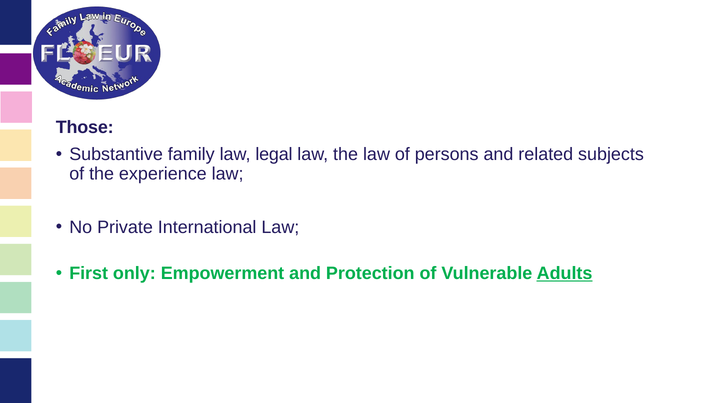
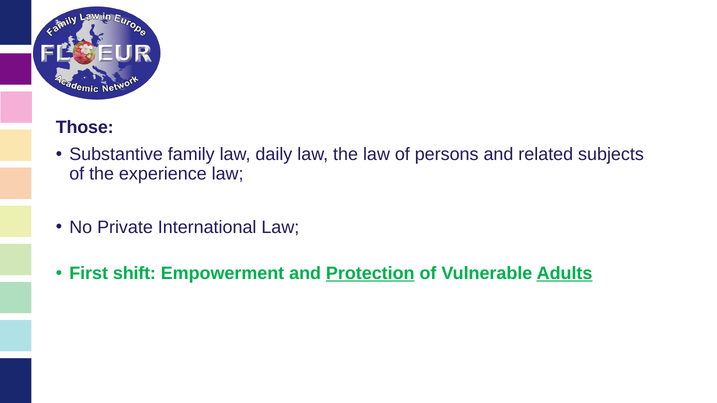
legal: legal -> daily (274, 154)
only: only -> shift (134, 274)
Protection underline: none -> present (370, 274)
